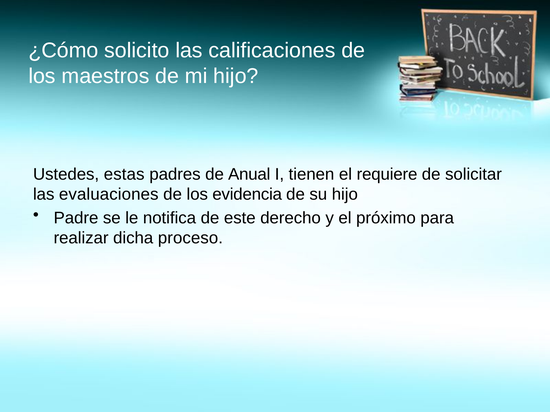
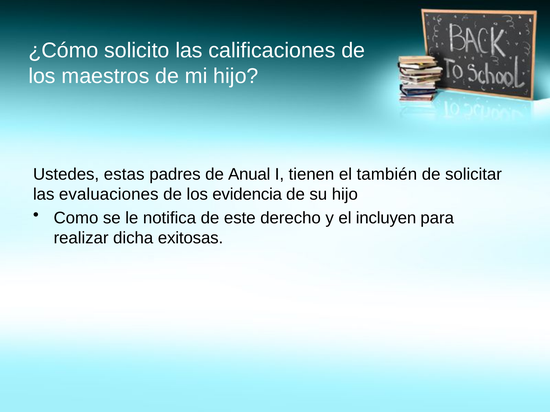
requiere: requiere -> también (387, 174)
Padre: Padre -> Como (76, 218)
próximo: próximo -> incluyen (386, 218)
proceso: proceso -> exitosas (191, 238)
